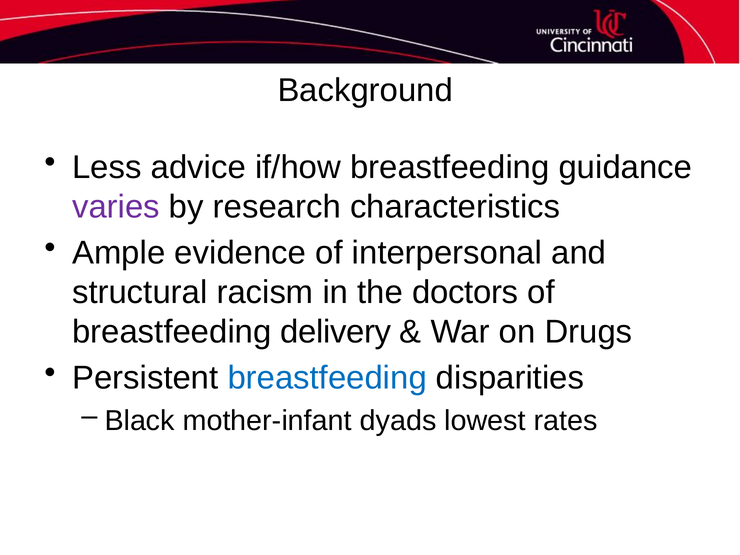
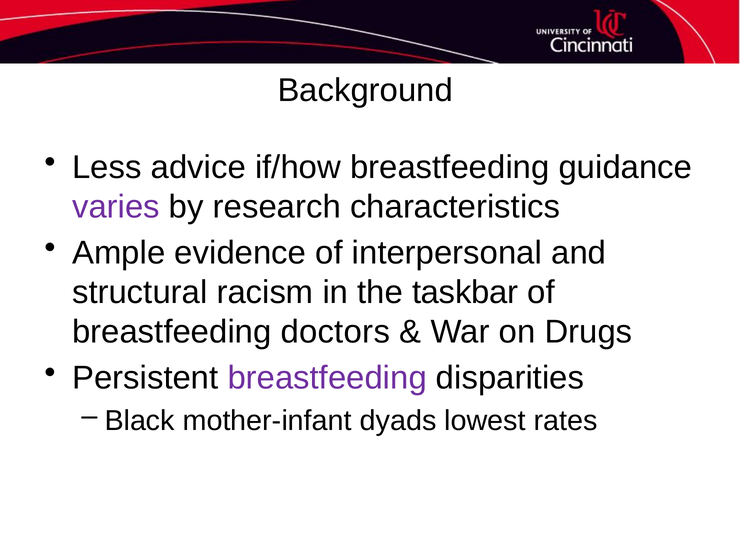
doctors: doctors -> taskbar (465, 293)
delivery: delivery -> doctors (335, 332)
breastfeeding colour: blue -> purple (327, 378)
